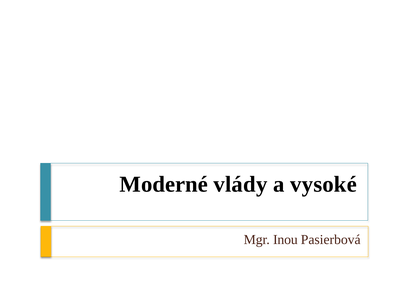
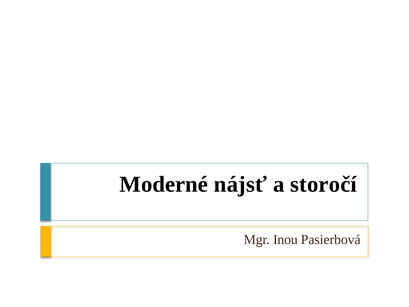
vlády: vlády -> nájsť (240, 184)
vysoké: vysoké -> storočí (324, 184)
